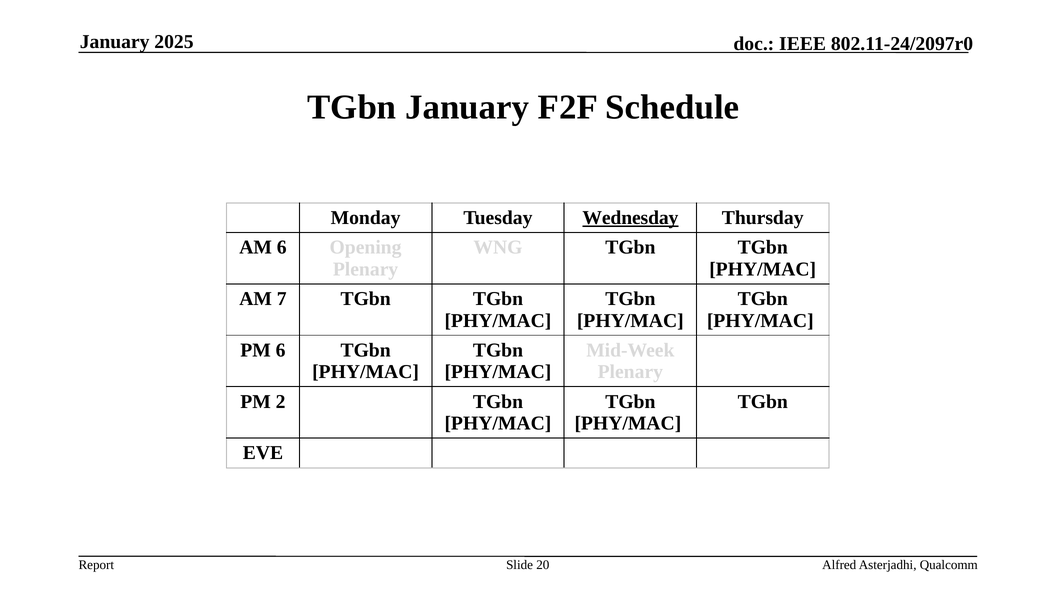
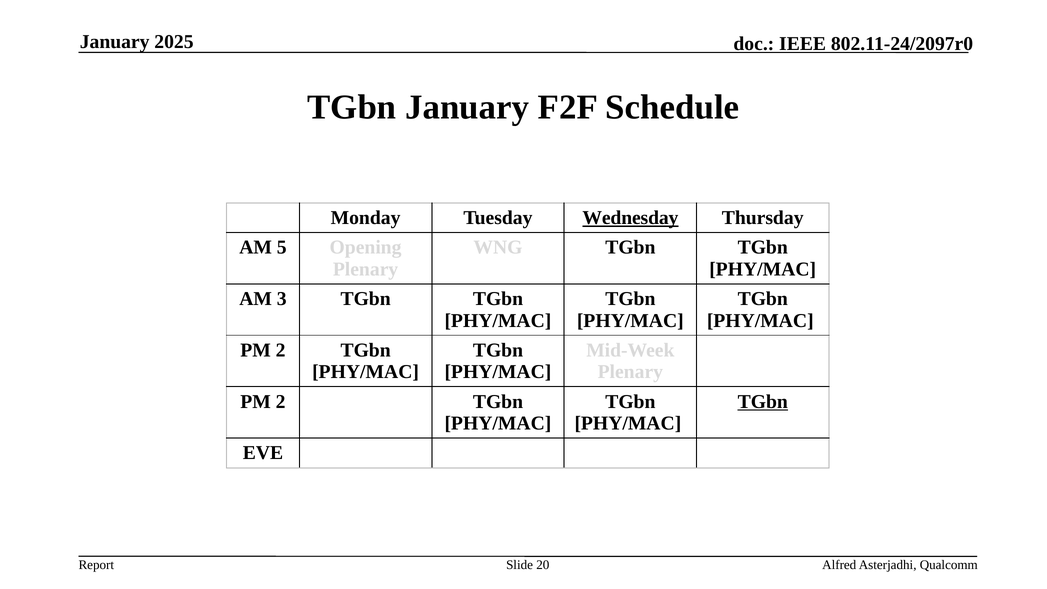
AM 6: 6 -> 5 (282, 247)
7: 7 -> 3 (282, 299)
6: 6 -> 2 (281, 350)
TGbn underline: none -> present (763, 402)
